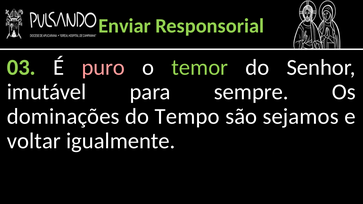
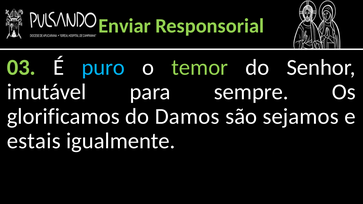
puro colour: pink -> light blue (103, 67)
dominações: dominações -> glorificamos (63, 116)
Tempo: Tempo -> Damos (187, 116)
voltar: voltar -> estais (34, 141)
